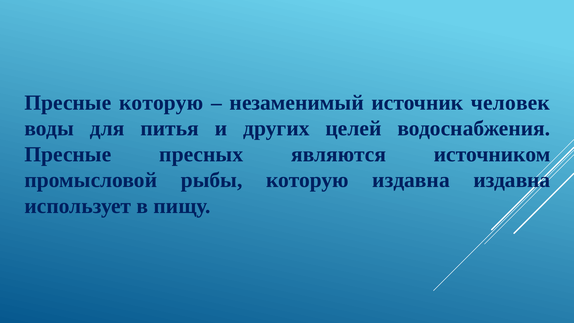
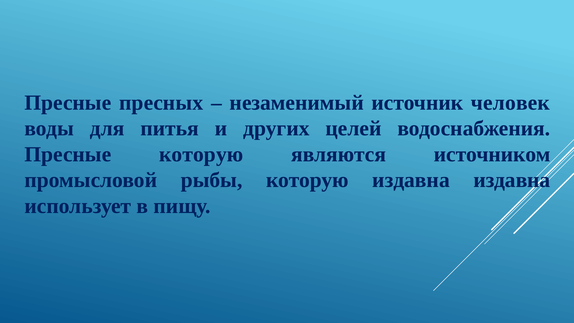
Пресные которую: которую -> пресных (161, 103)
Пресные пресных: пресных -> которую (201, 154)
